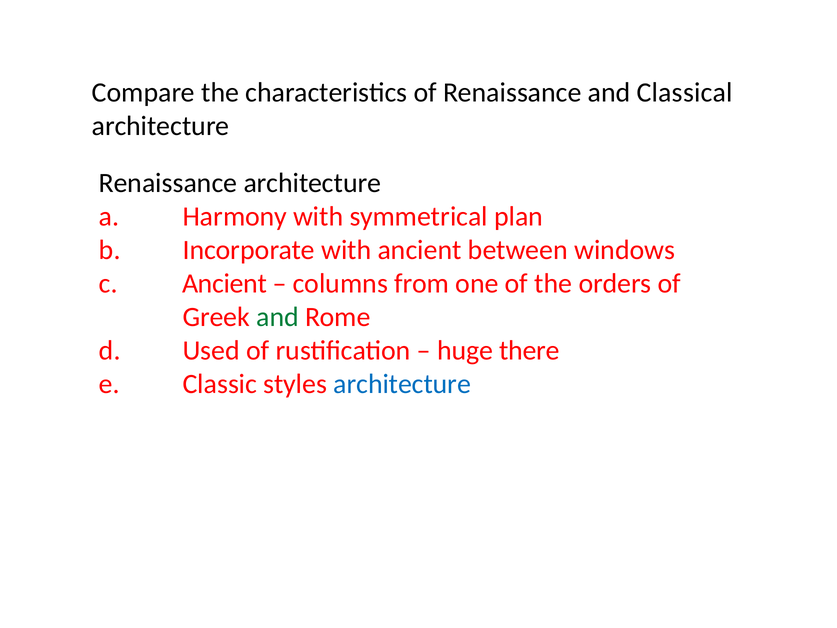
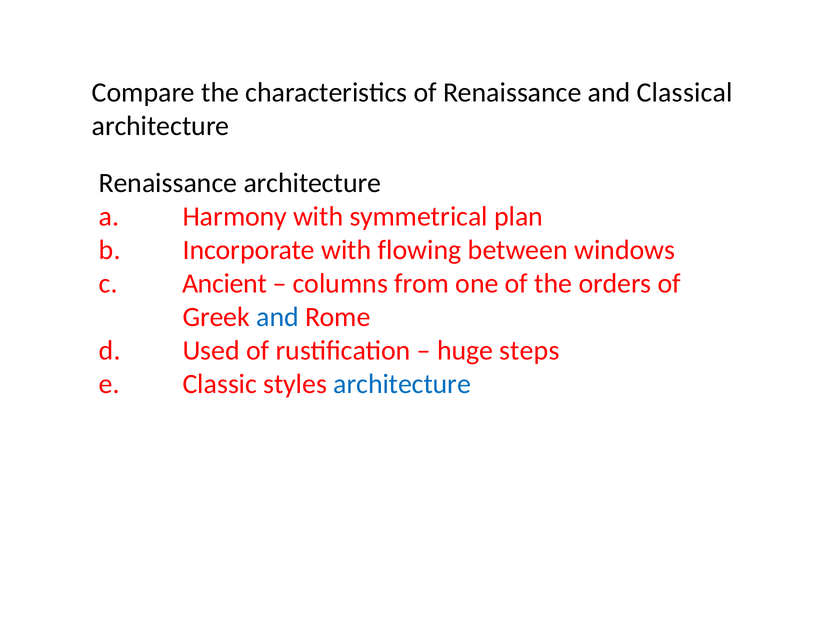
with ancient: ancient -> flowing (420, 250)
and colour: green -> blue (278, 317)
there: there -> steps (529, 351)
